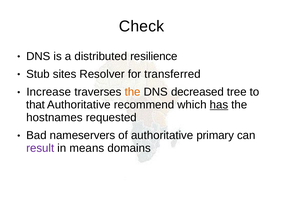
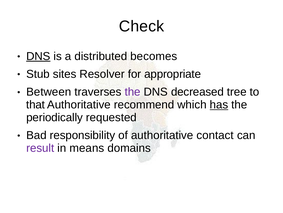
DNS underline: none -> present (38, 56)
resilience: resilience -> becomes (154, 56)
transferred: transferred -> appropriate (173, 74)
Increase: Increase -> Between (49, 92)
the colour: orange -> purple (133, 92)
hostnames: hostnames -> periodically (55, 117)
nameservers: nameservers -> responsibility (82, 135)
primary: primary -> contact (215, 135)
